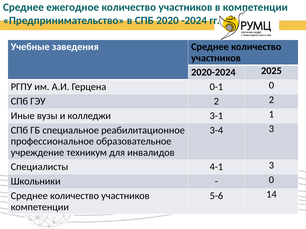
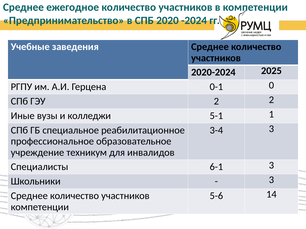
3-1: 3-1 -> 5-1 (216, 116)
4-1: 4-1 -> 6-1 (216, 167)
0: 0 -> 3 (271, 180)
